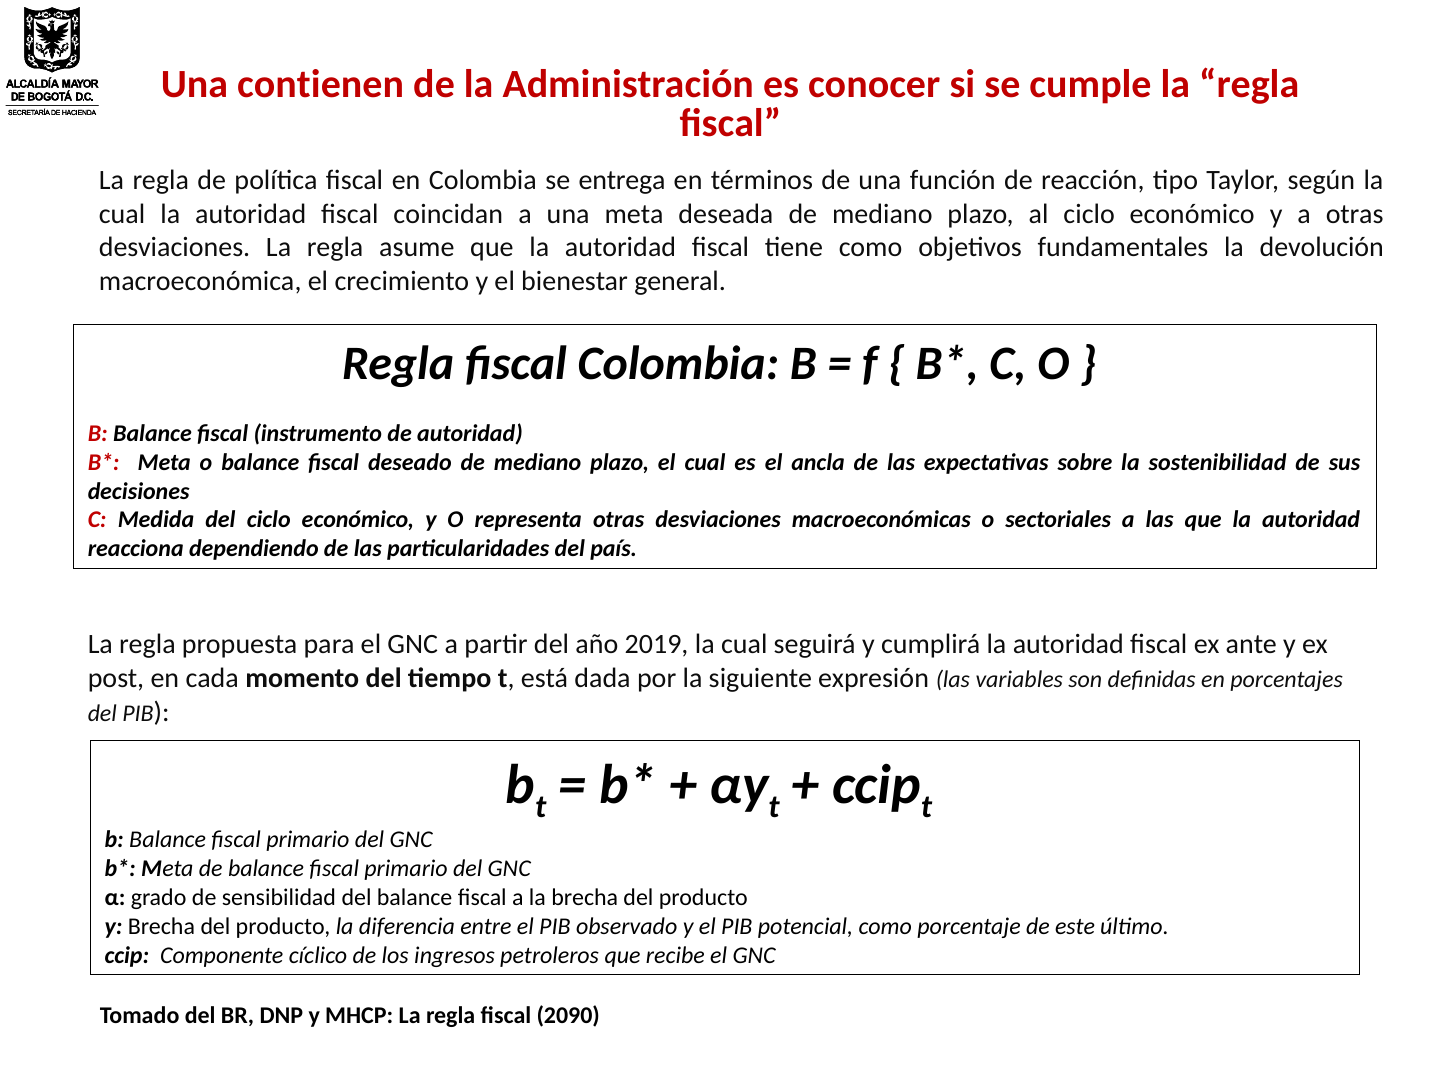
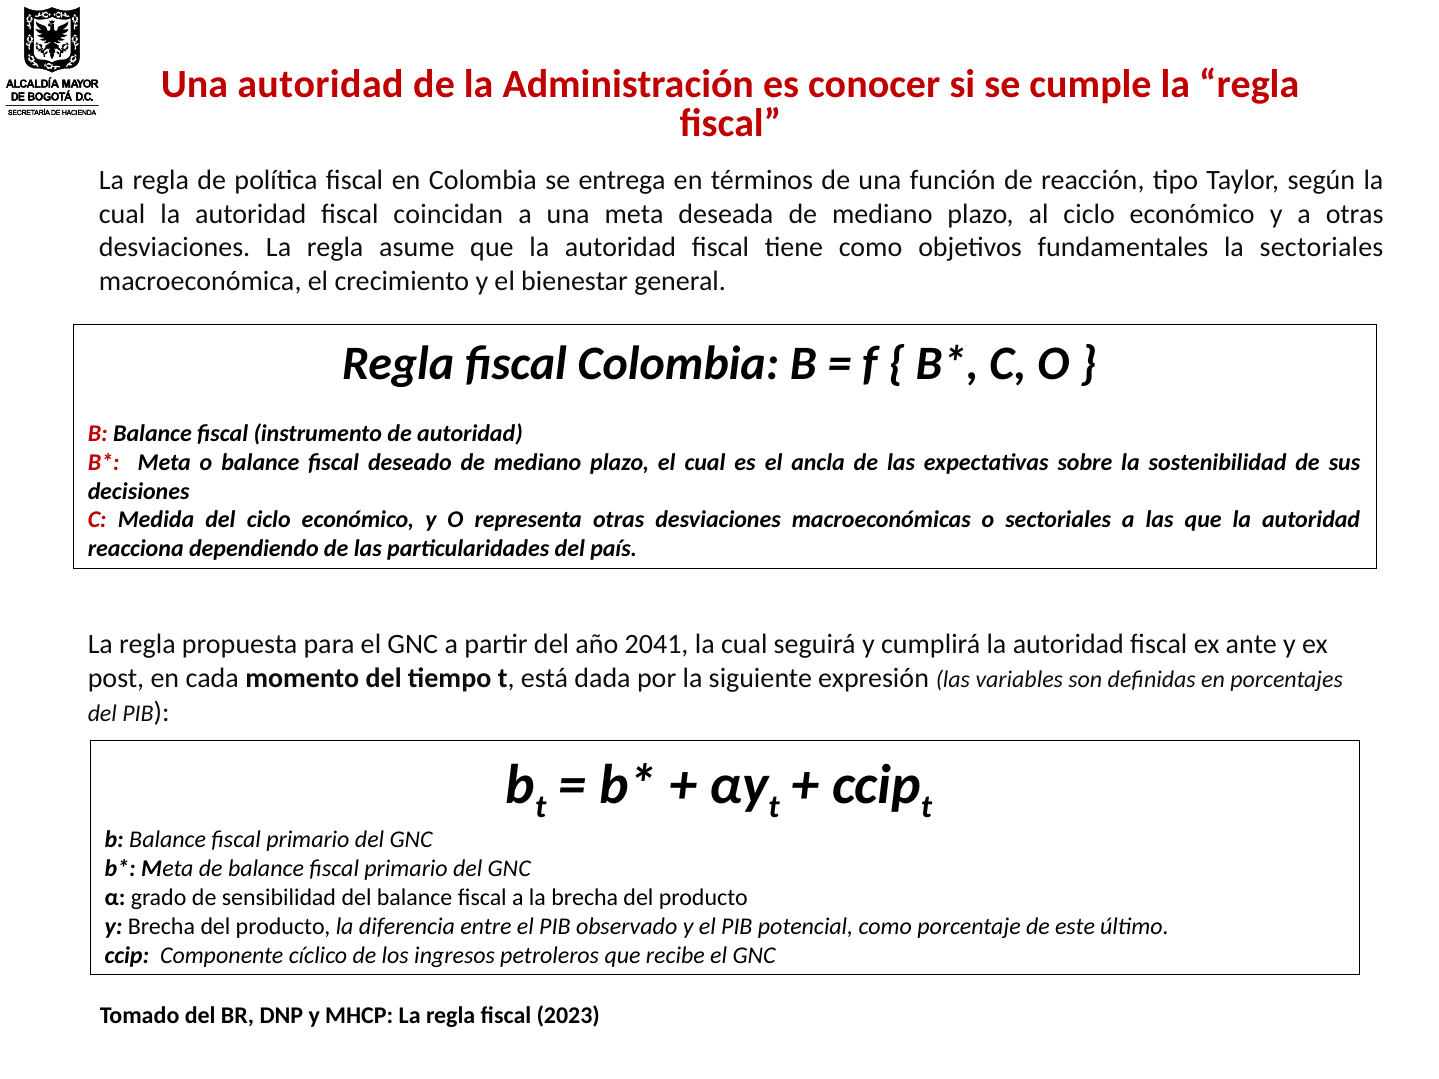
Una contienen: contienen -> autoridad (320, 85)
la devolución: devolución -> sectoriales (1322, 248)
2019: 2019 -> 2041 (657, 645)
2090: 2090 -> 2023 (568, 1016)
